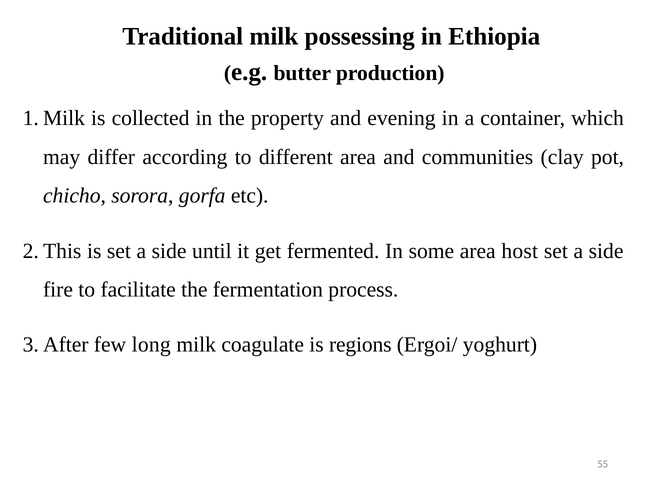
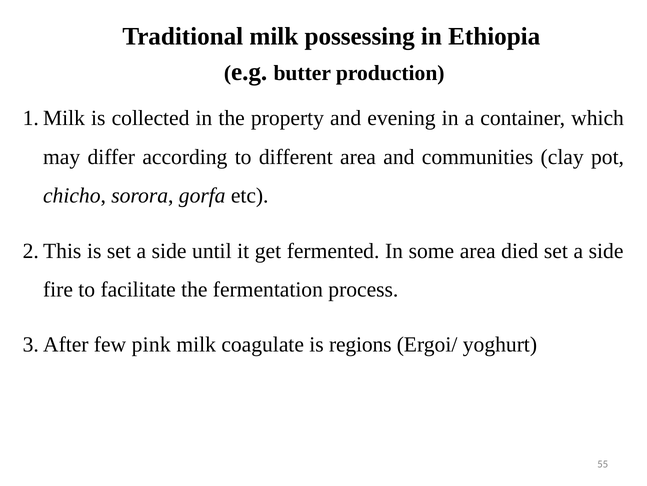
host: host -> died (520, 251)
long: long -> pink (151, 344)
